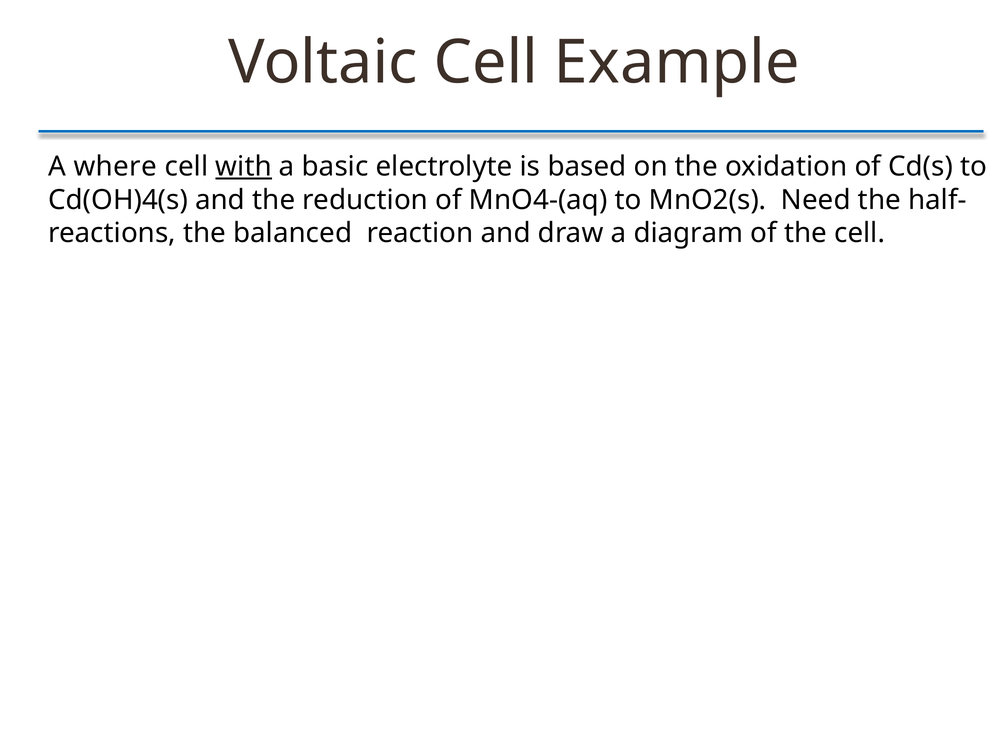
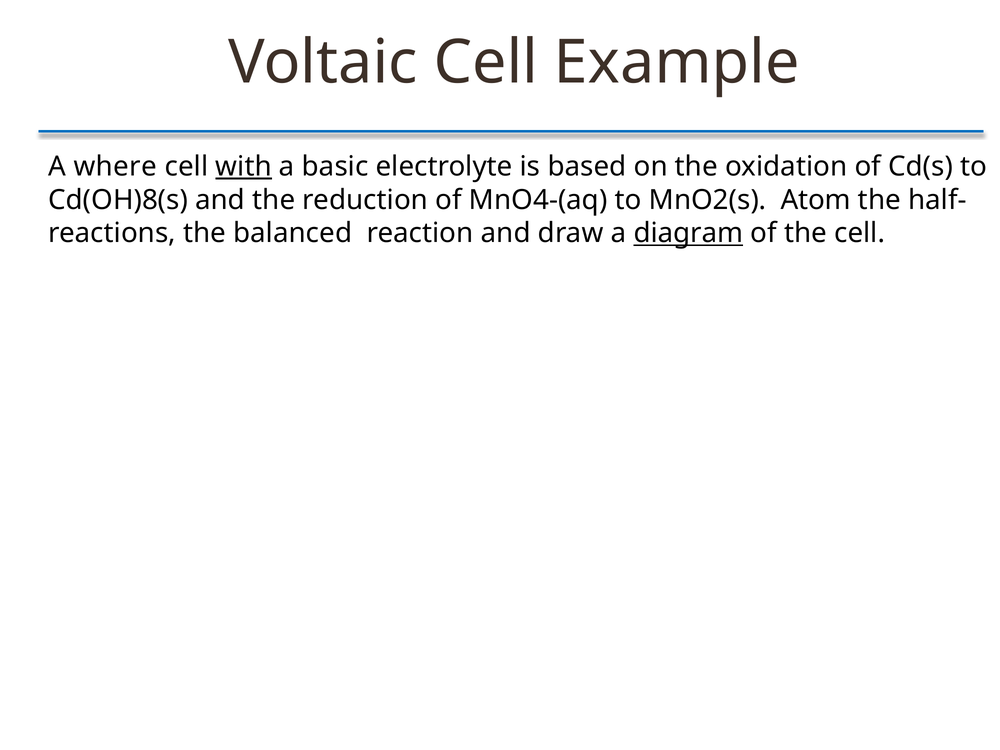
Cd(OH)4(s: Cd(OH)4(s -> Cd(OH)8(s (118, 200)
Need: Need -> Atom (816, 200)
diagram underline: none -> present (688, 233)
